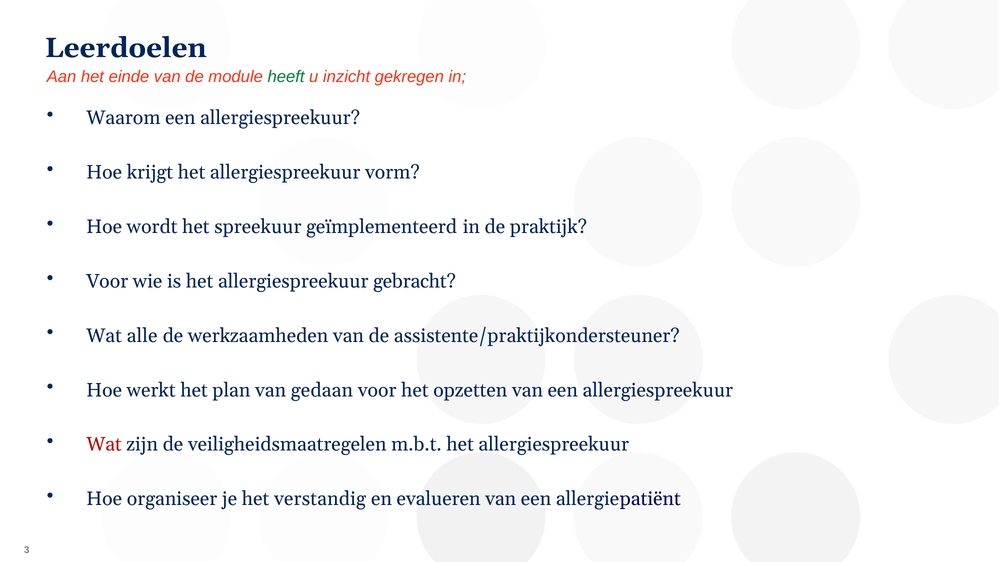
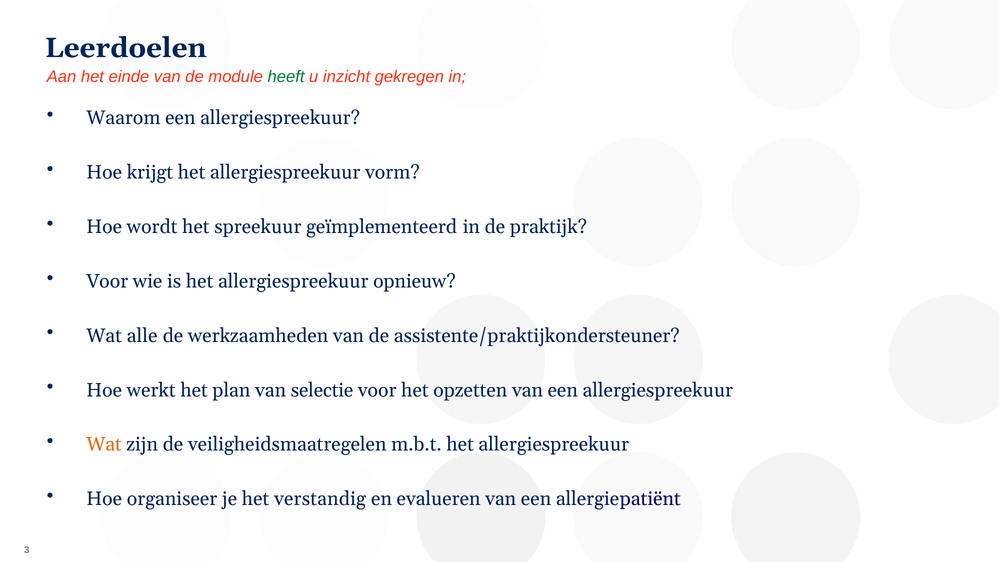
gebracht: gebracht -> opnieuw (414, 281)
gedaan: gedaan -> selectie (322, 390)
Wat colour: red -> orange (104, 445)
